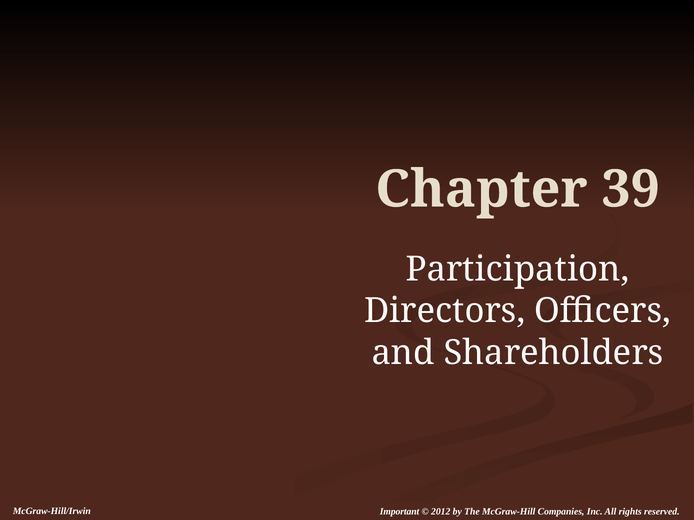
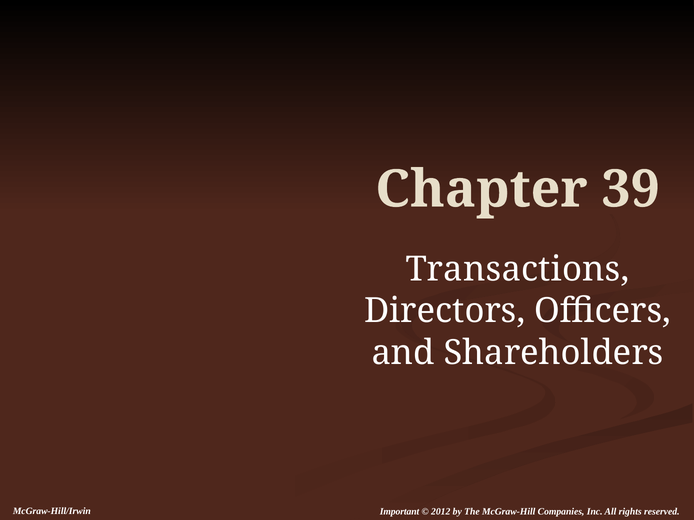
Participation: Participation -> Transactions (517, 270)
